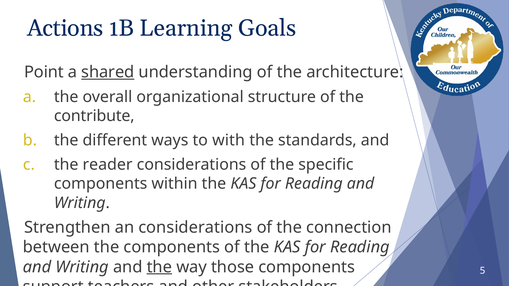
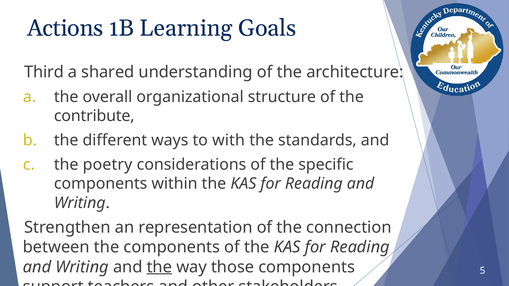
Point: Point -> Third (44, 72)
shared underline: present -> none (108, 72)
reader: reader -> poetry (107, 165)
an considerations: considerations -> representation (195, 228)
